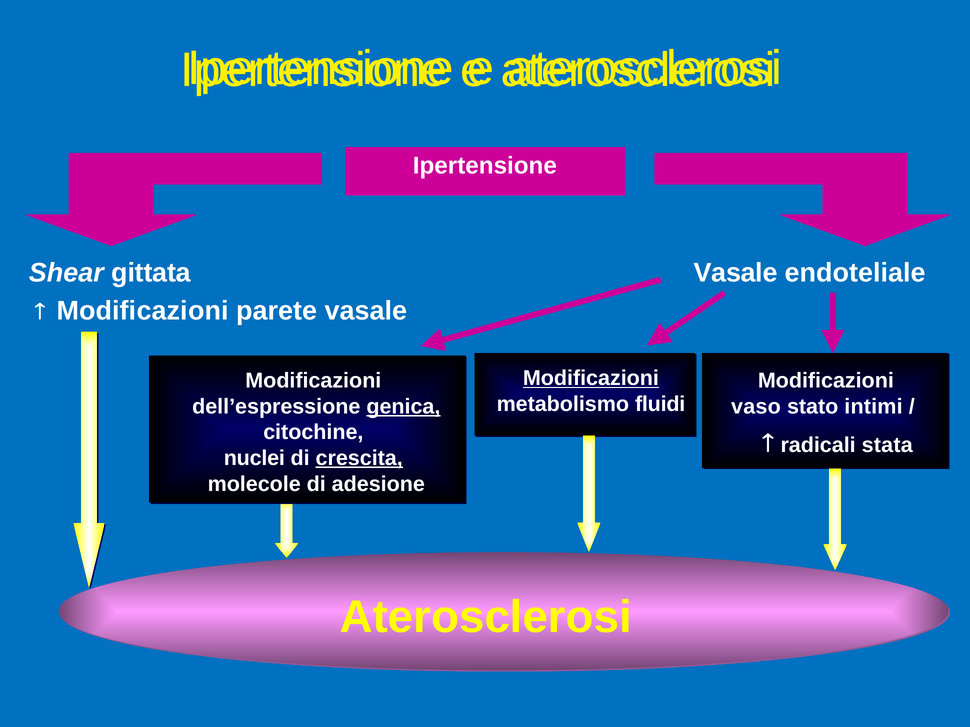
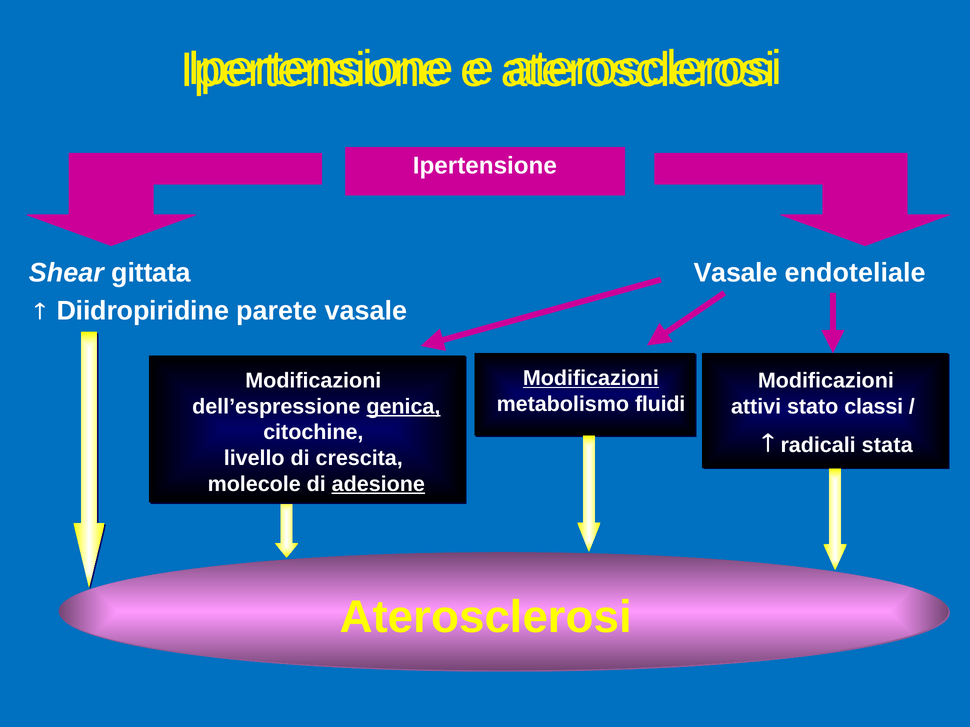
Modificazioni: Modificazioni -> Diidropiridine (143, 311)
vaso: vaso -> attivi (756, 407)
intimi: intimi -> classi (874, 407)
nuclei: nuclei -> livello (254, 458)
crescita underline: present -> none (359, 458)
adesione underline: none -> present (378, 484)
